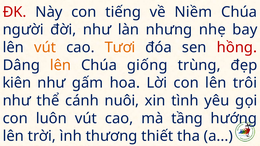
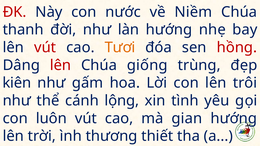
tiếng: tiếng -> nước (123, 12)
người: người -> thanh (23, 30)
làn nhưng: nhưng -> hướng (169, 30)
vút colour: orange -> red (45, 48)
lên colour: orange -> red (60, 65)
nuôi: nuôi -> lộng (122, 101)
tầng: tầng -> gian (187, 119)
